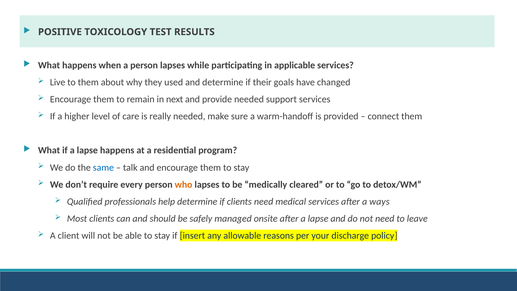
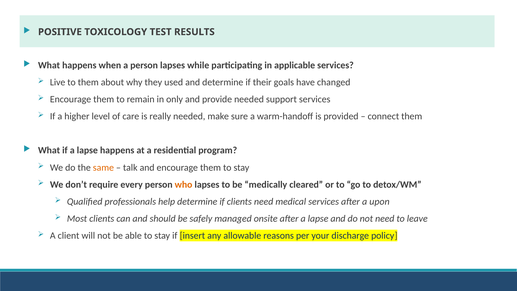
next: next -> only (175, 99)
same colour: blue -> orange (103, 167)
ways: ways -> upon (379, 201)
